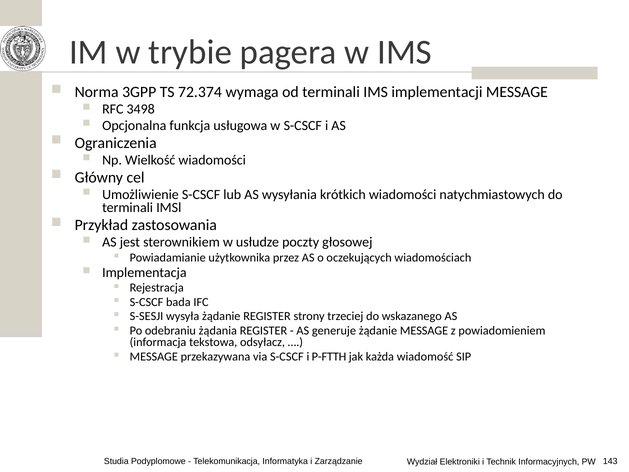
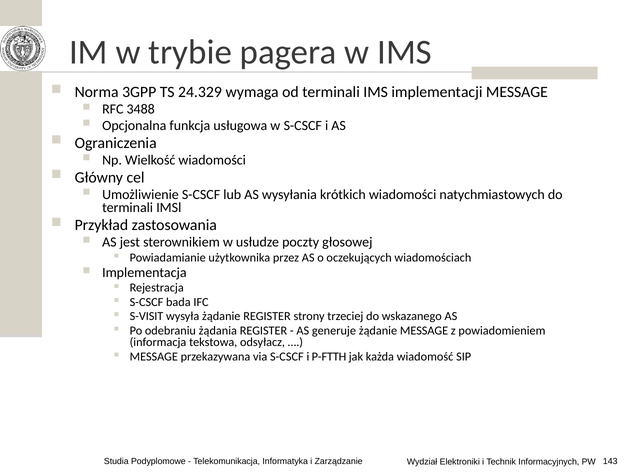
72.374: 72.374 -> 24.329 (200, 92)
3498: 3498 -> 3488 (141, 109)
S-SESJI: S-SESJI -> S-VISIT (147, 316)
